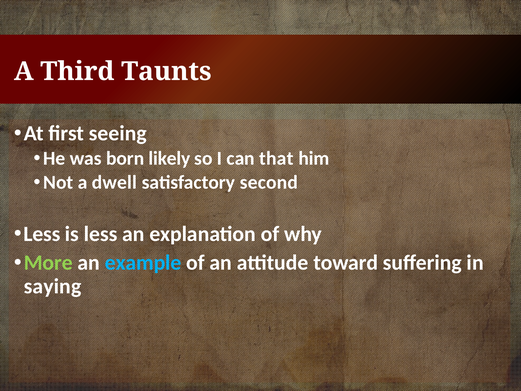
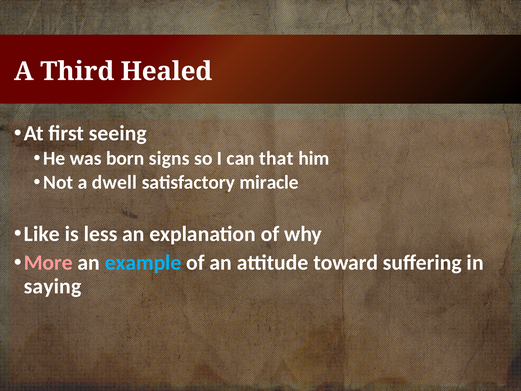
Taunts: Taunts -> Healed (166, 71)
likely: likely -> signs (169, 158)
second: second -> miracle (269, 182)
Less: Less -> Like (42, 234)
More colour: light green -> pink (48, 263)
